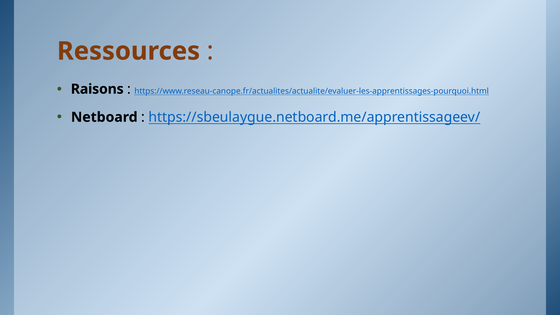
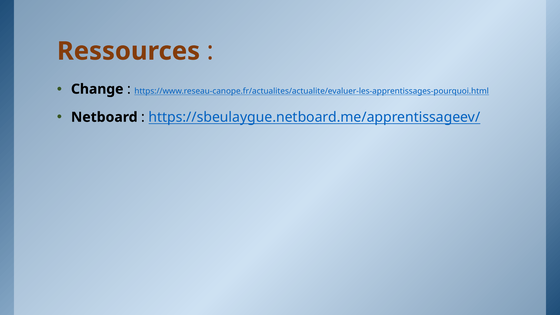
Raisons: Raisons -> Change (97, 89)
